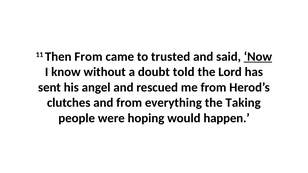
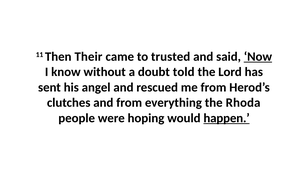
Then From: From -> Their (88, 57)
Taking: Taking -> Rhoda (243, 103)
happen underline: none -> present (227, 118)
